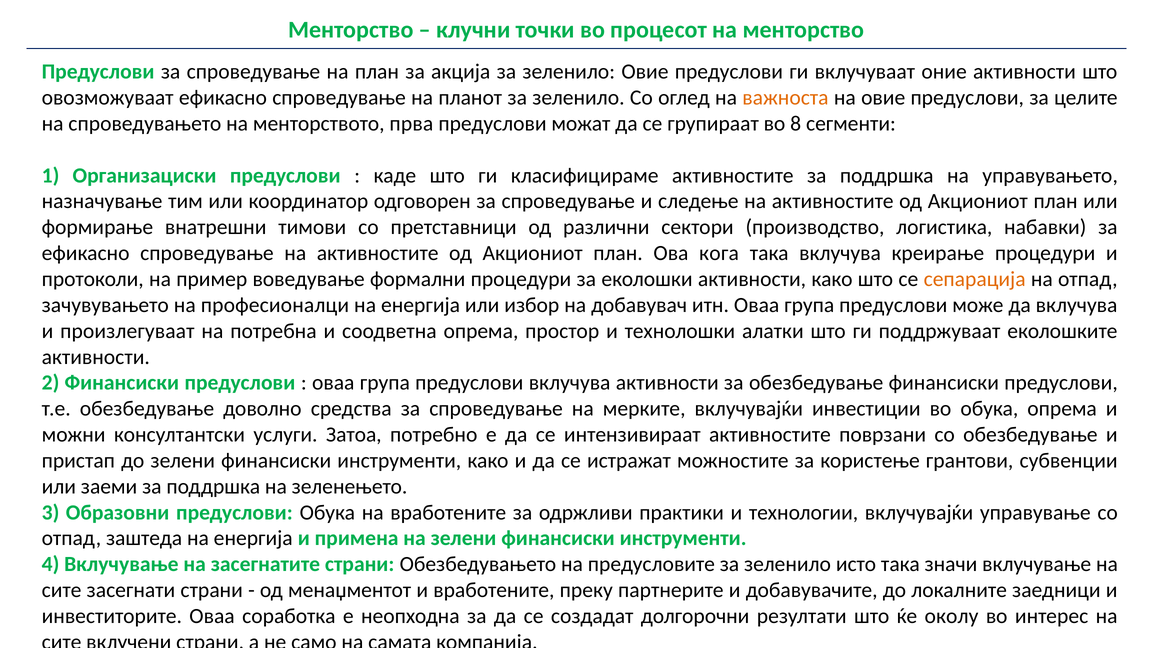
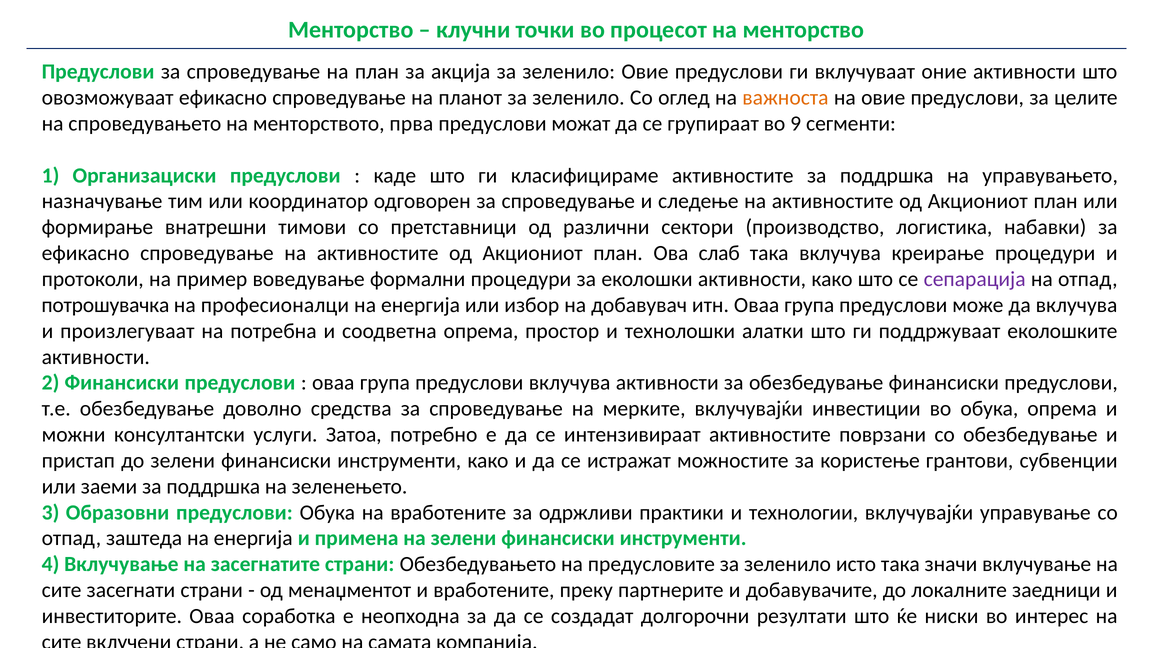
8: 8 -> 9 (796, 124)
кога: кога -> слаб (719, 253)
сепарација colour: orange -> purple (975, 279)
зачувувањето: зачувувањето -> потрошувачка (105, 305)
околу: околу -> ниски (952, 616)
